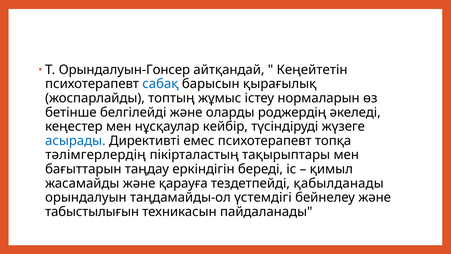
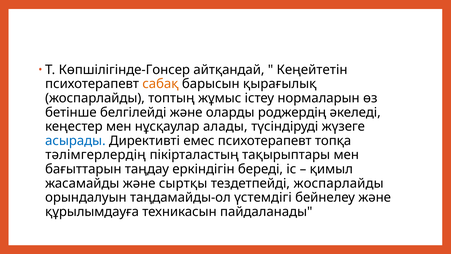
Орындалуын-Гонсер: Орындалуын-Гонсер -> Көпшілігінде-Гонсер (124, 70)
сабақ colour: blue -> orange (160, 84)
кейбір: кейбір -> алады (225, 126)
қарауға: қарауға -> сыртқы (183, 183)
тездетпейді қабылданады: қабылданады -> жоспарлайды (339, 183)
табыстылығын: табыстылығын -> құрылымдауға (92, 212)
